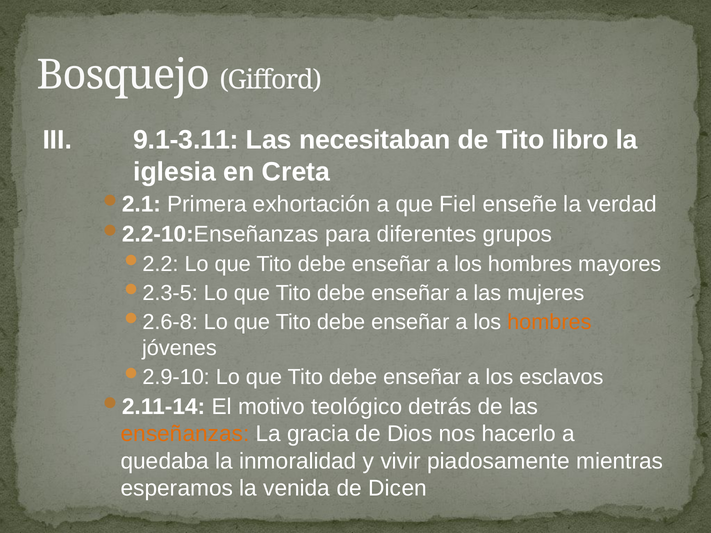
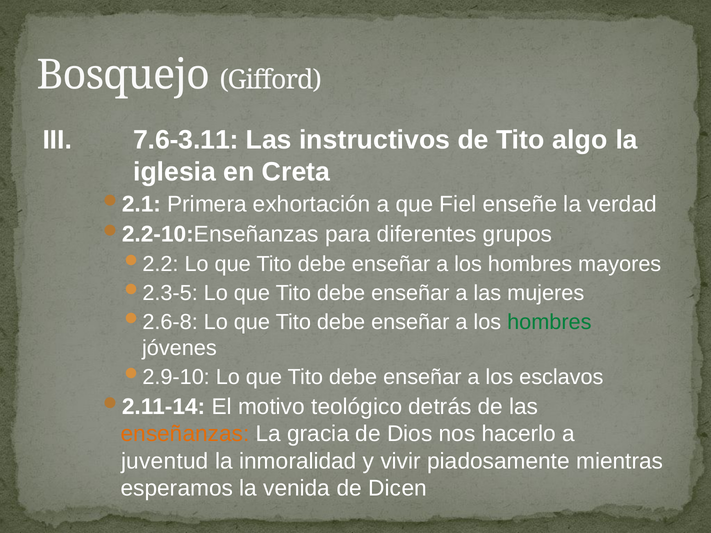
9.1-3.11: 9.1-3.11 -> 7.6-3.11 (186, 140)
necesitaban: necesitaban -> instructivos (375, 140)
libro: libro -> algo (580, 140)
hombres colour: orange -> green (549, 322)
quedaba: quedaba -> juventud (165, 461)
